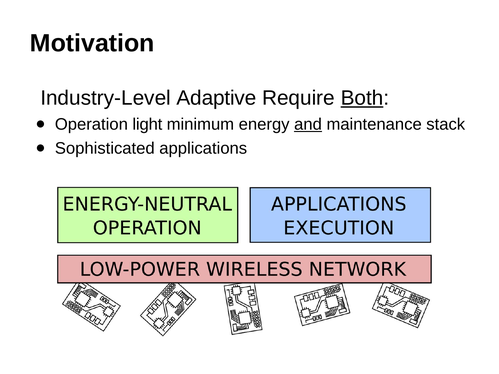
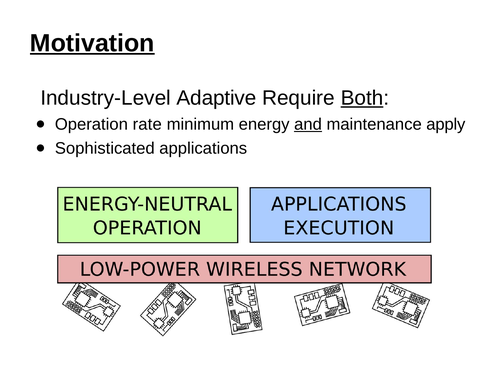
Motivation underline: none -> present (92, 43)
light: light -> rate (147, 124)
stack: stack -> apply (446, 124)
